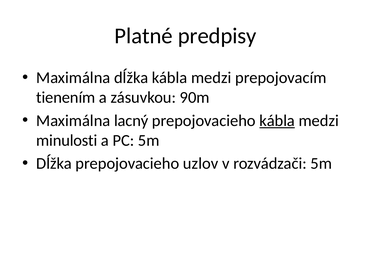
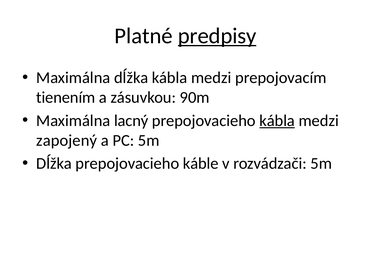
predpisy underline: none -> present (217, 36)
minulosti: minulosti -> zapojený (67, 141)
uzlov: uzlov -> káble (201, 164)
